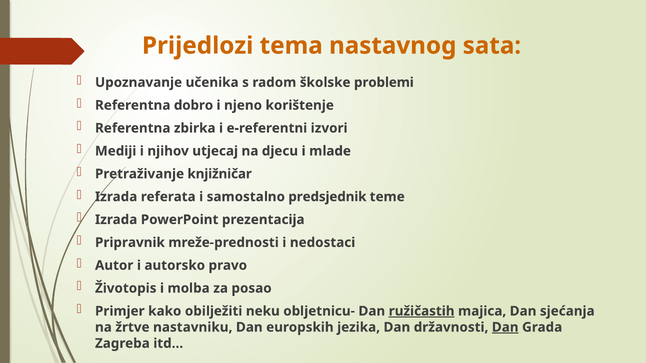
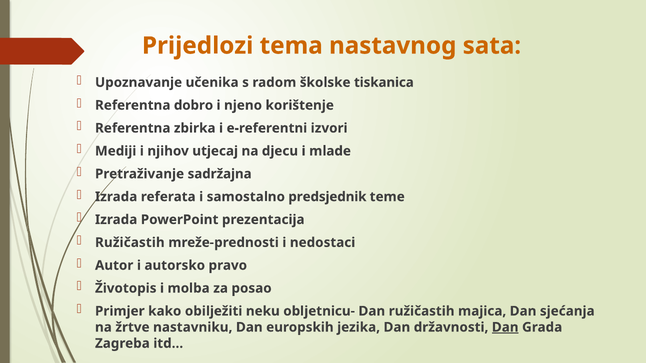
problemi: problemi -> tiskanica (384, 82)
knjižničar: knjižničar -> sadržajna (220, 174)
Pripravnik: Pripravnik -> Ružičastih (130, 243)
ružičastih underline: present -> none (422, 311)
